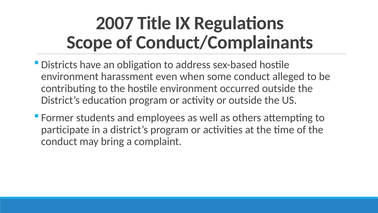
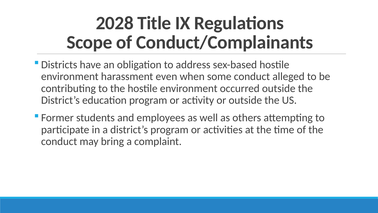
2007: 2007 -> 2028 (115, 23)
